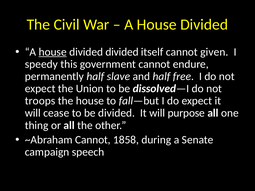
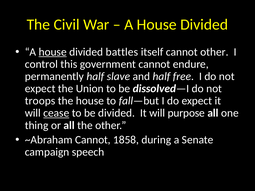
divided divided: divided -> battles (122, 52)
cannot given: given -> other (214, 52)
speedy: speedy -> control (41, 64)
cease underline: none -> present (56, 113)
